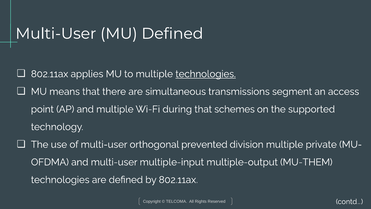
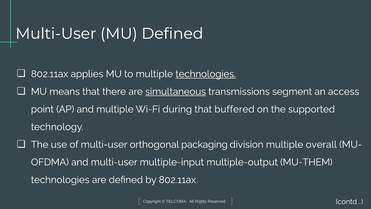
simultaneous underline: none -> present (176, 91)
schemes: schemes -> buffered (234, 109)
prevented: prevented -> packaging (204, 144)
private: private -> overall (321, 144)
